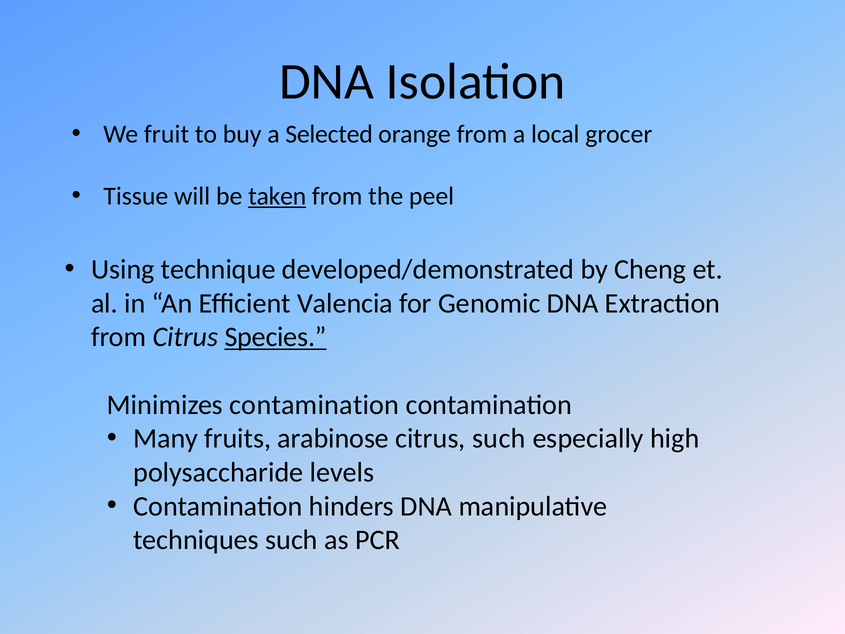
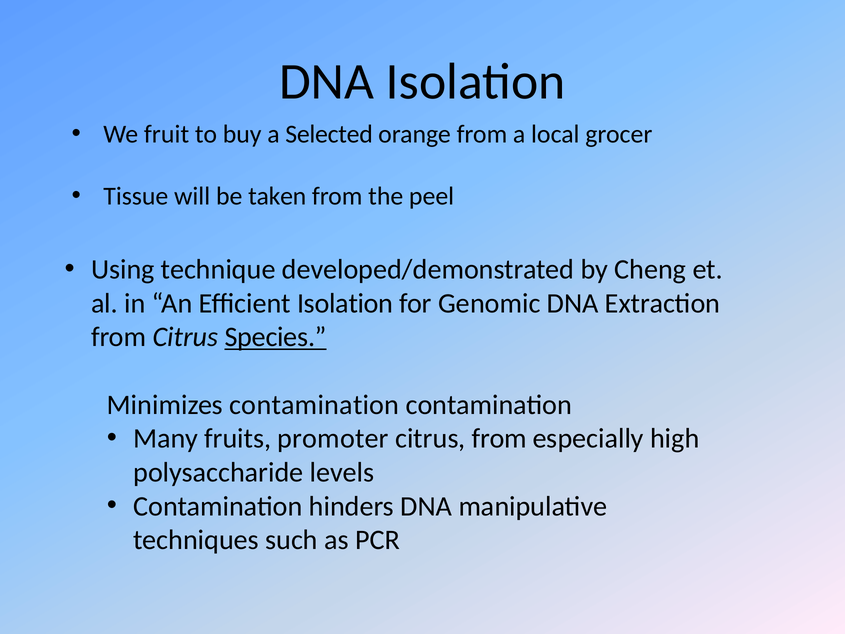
taken underline: present -> none (277, 196)
Efficient Valencia: Valencia -> Isolation (345, 303)
arabinose: arabinose -> promoter (333, 438)
citrus such: such -> from (499, 438)
